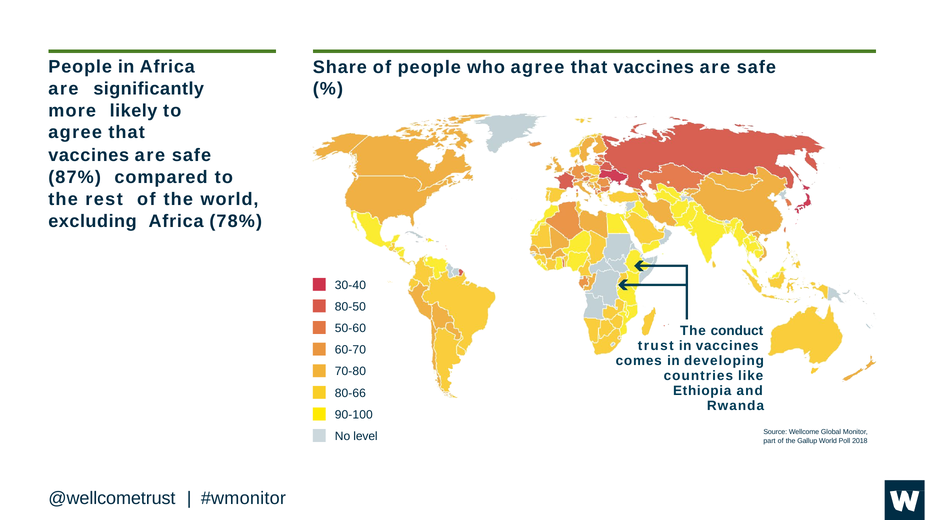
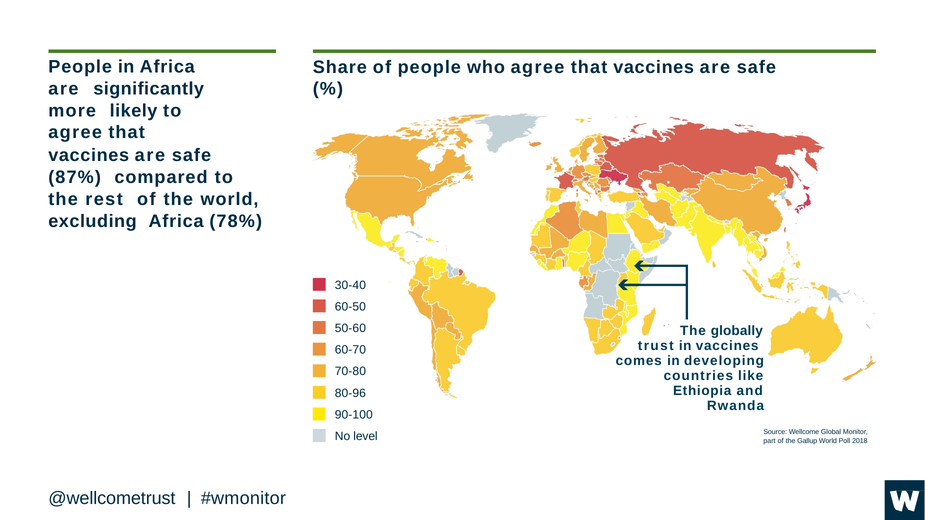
80-50: 80-50 -> 60-50 (350, 307)
conduct: conduct -> globally (737, 331)
80-66: 80-66 -> 80-96 (350, 393)
